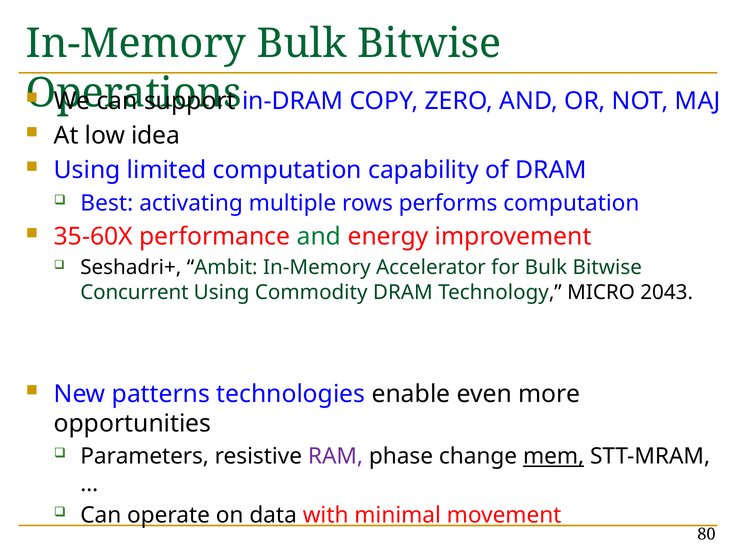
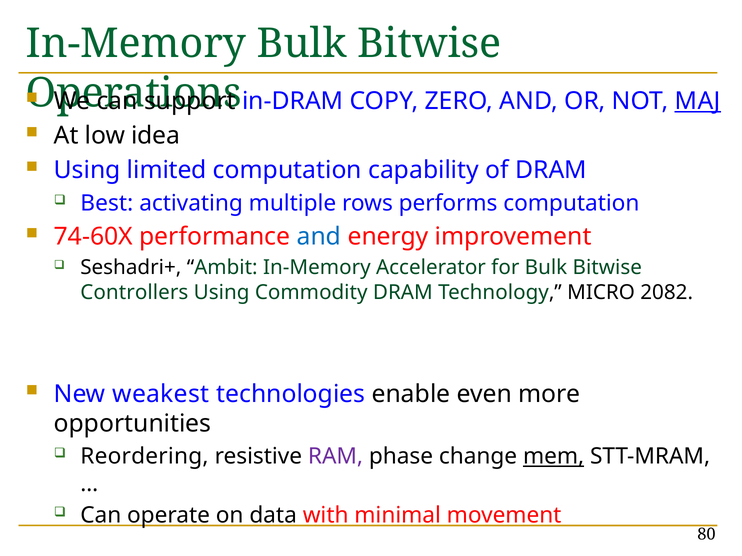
MAJ underline: none -> present (698, 101)
35-60X: 35-60X -> 74-60X (93, 237)
and colour: green -> blue (319, 237)
Concurrent: Concurrent -> Controllers (134, 293)
2043: 2043 -> 2082 (667, 293)
patterns: patterns -> weakest (161, 394)
Parameters: Parameters -> Reordering (144, 457)
